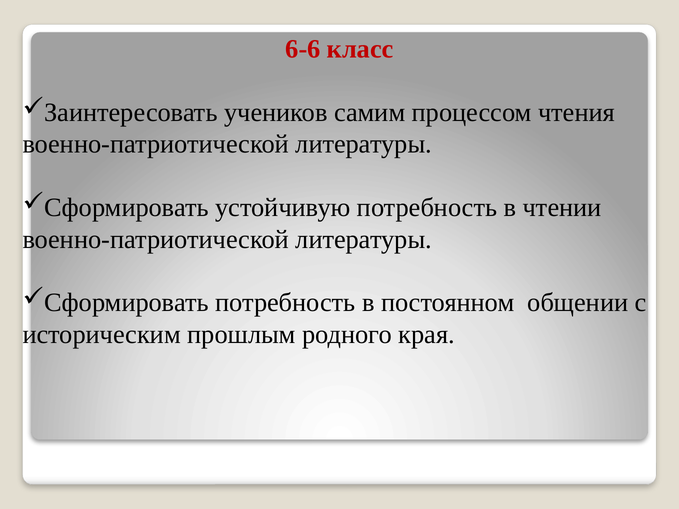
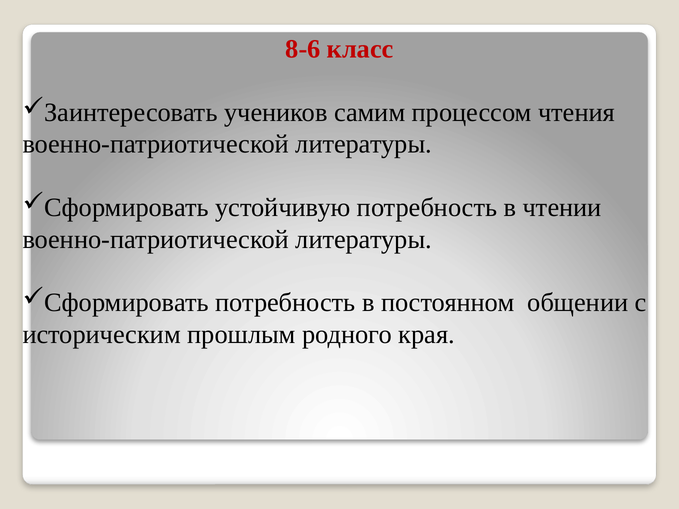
6-6: 6-6 -> 8-6 (303, 49)
